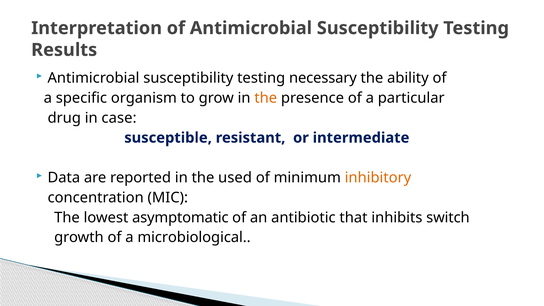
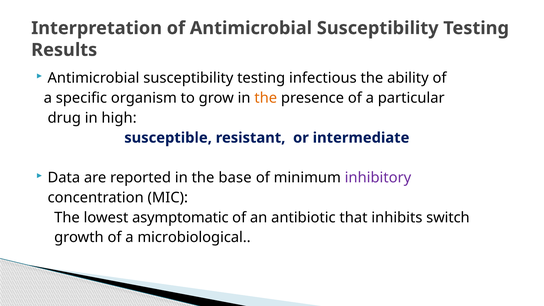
necessary: necessary -> infectious (323, 78)
case: case -> high (119, 118)
used: used -> base (235, 178)
inhibitory colour: orange -> purple (378, 178)
